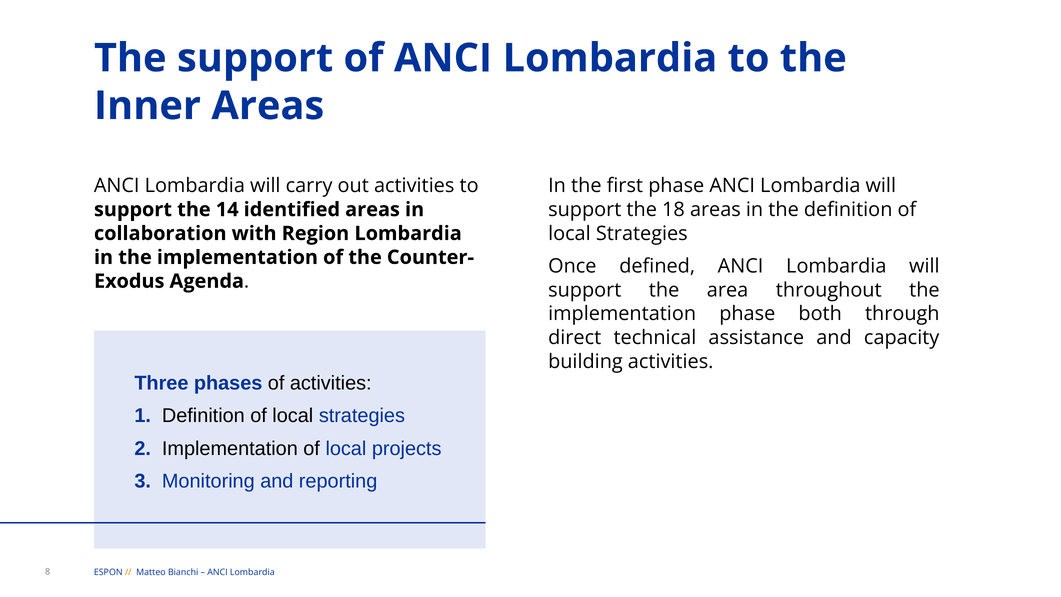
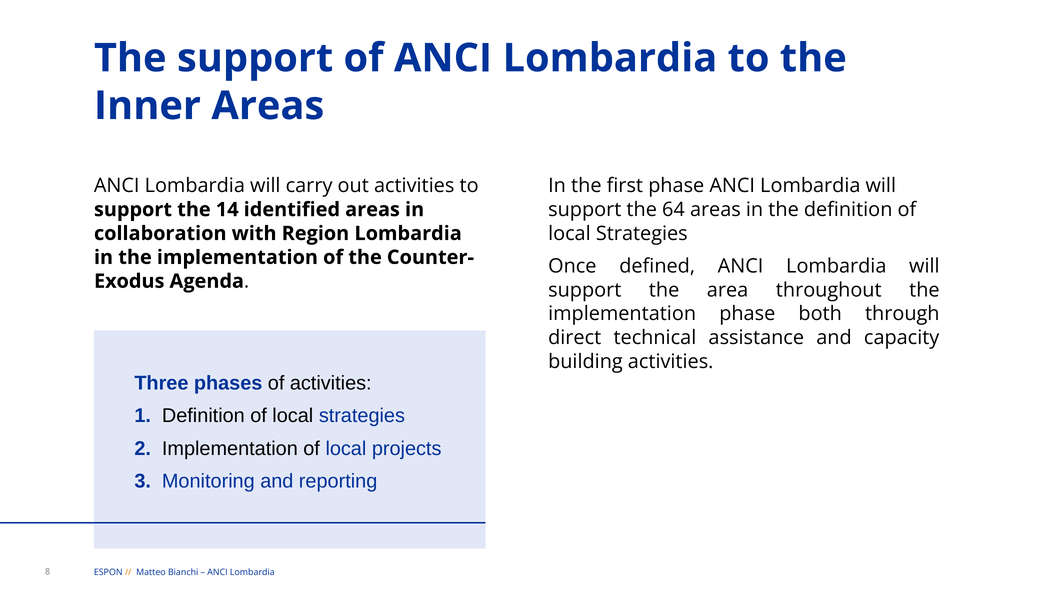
18: 18 -> 64 (673, 210)
